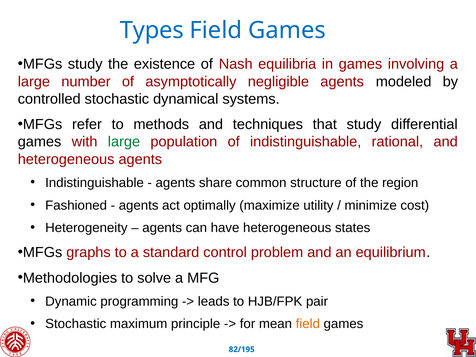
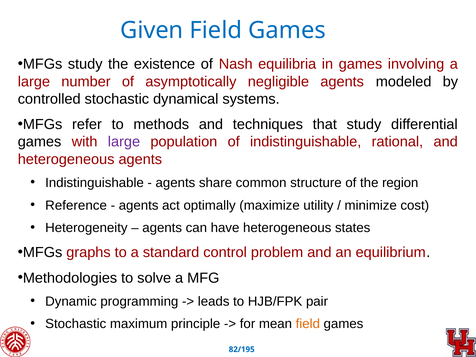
Types: Types -> Given (152, 30)
large colour: green -> purple (124, 142)
Fashioned: Fashioned -> Reference (76, 205)
